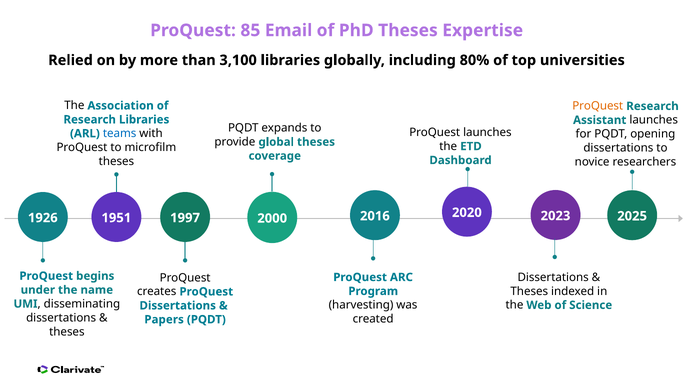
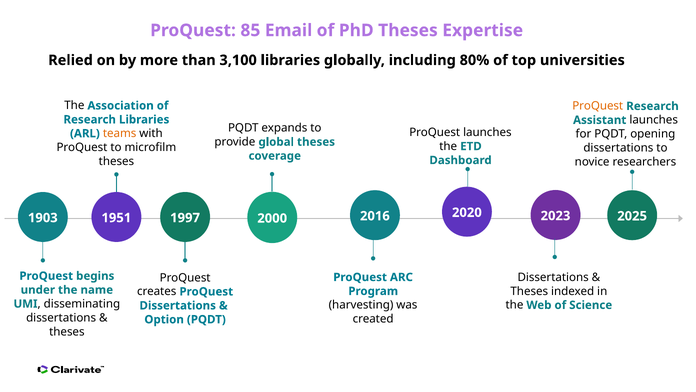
teams colour: blue -> orange (120, 133)
1926: 1926 -> 1903 (43, 218)
Papers: Papers -> Option (164, 319)
